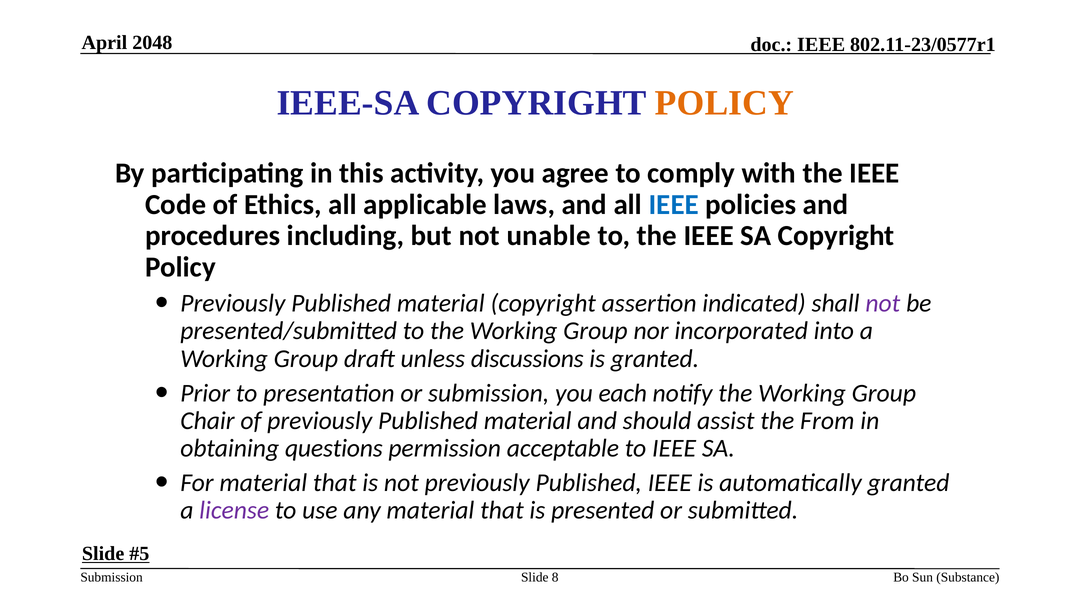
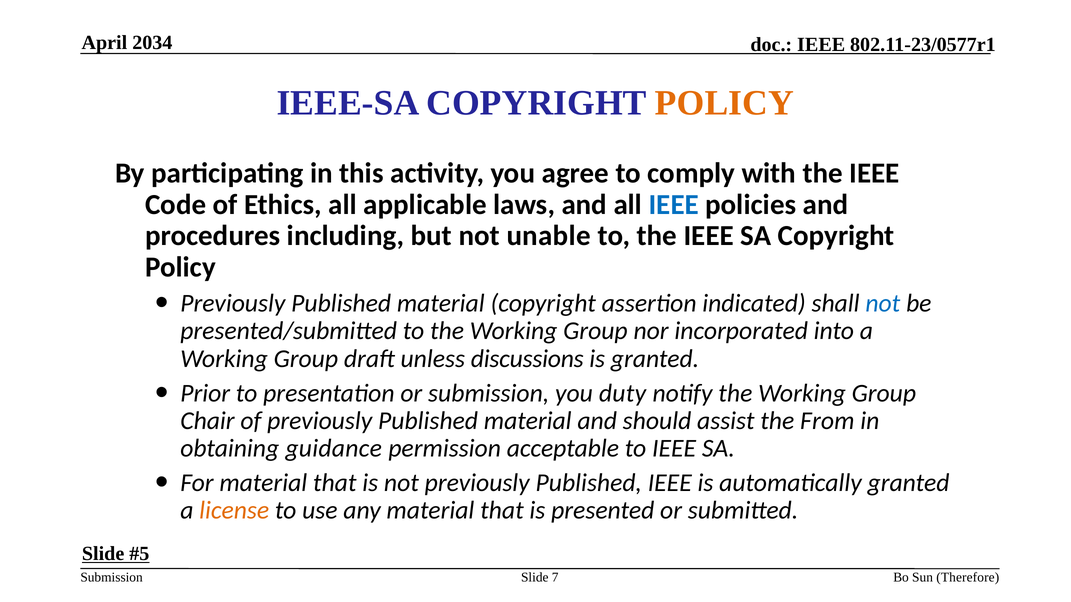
2048: 2048 -> 2034 (152, 43)
not colour: purple -> blue (883, 304)
each: each -> duty (623, 393)
questions: questions -> guidance (334, 449)
license colour: purple -> orange (234, 511)
8: 8 -> 7 (555, 578)
Substance: Substance -> Therefore (968, 578)
